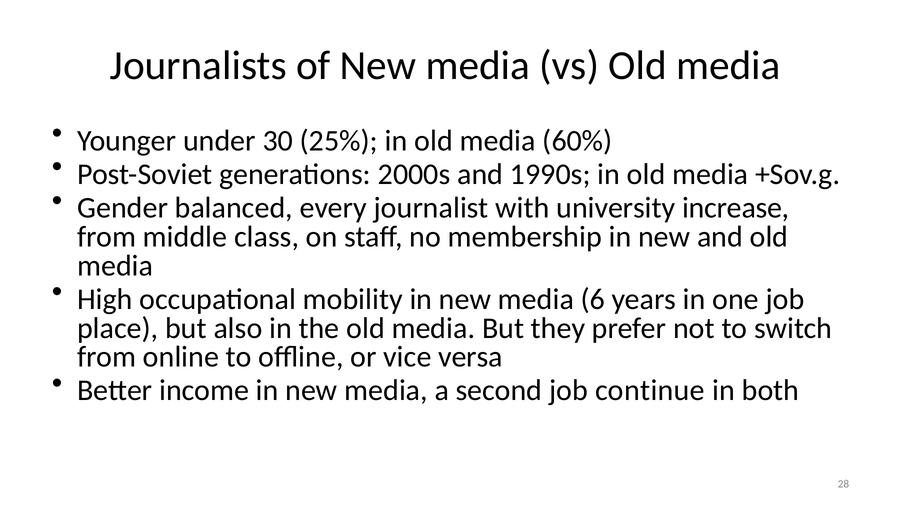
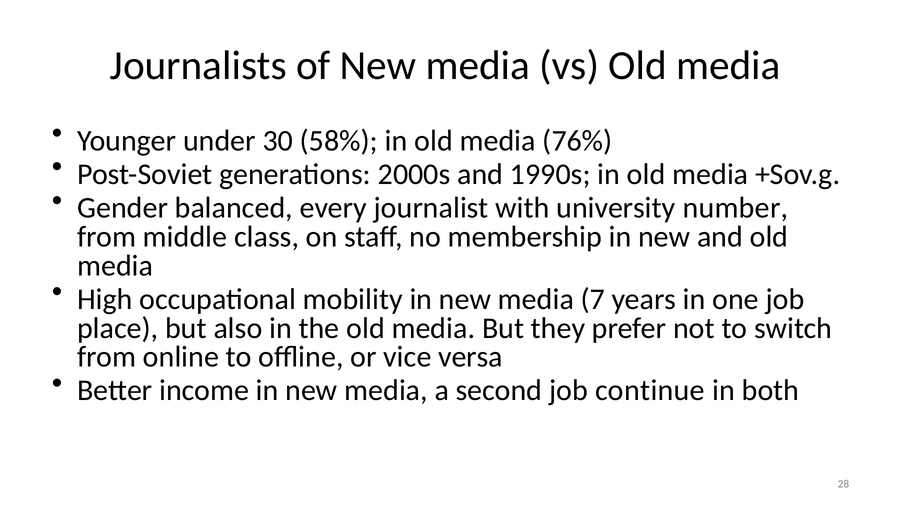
25%: 25% -> 58% (339, 141)
60%: 60% -> 76% (577, 141)
increase: increase -> number (735, 208)
6: 6 -> 7 (593, 299)
